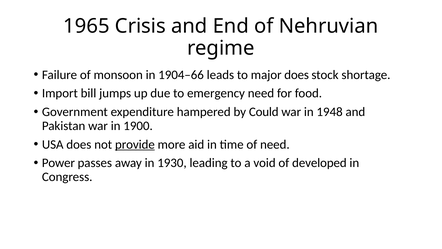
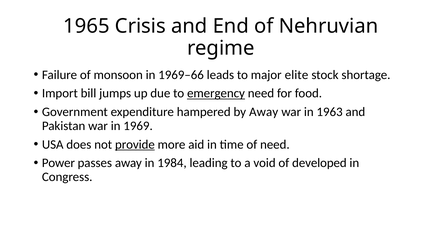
1904–66: 1904–66 -> 1969–66 (181, 75)
major does: does -> elite (296, 75)
emergency underline: none -> present (216, 93)
by Could: Could -> Away (264, 112)
1948: 1948 -> 1963 (330, 112)
1900: 1900 -> 1969 (138, 126)
1930: 1930 -> 1984 (172, 163)
